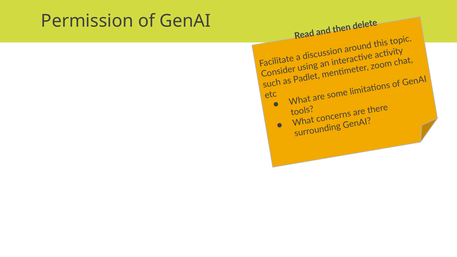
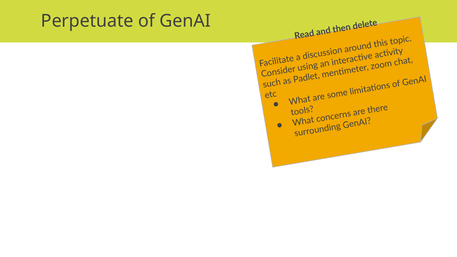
Permission: Permission -> Perpetuate (87, 21)
